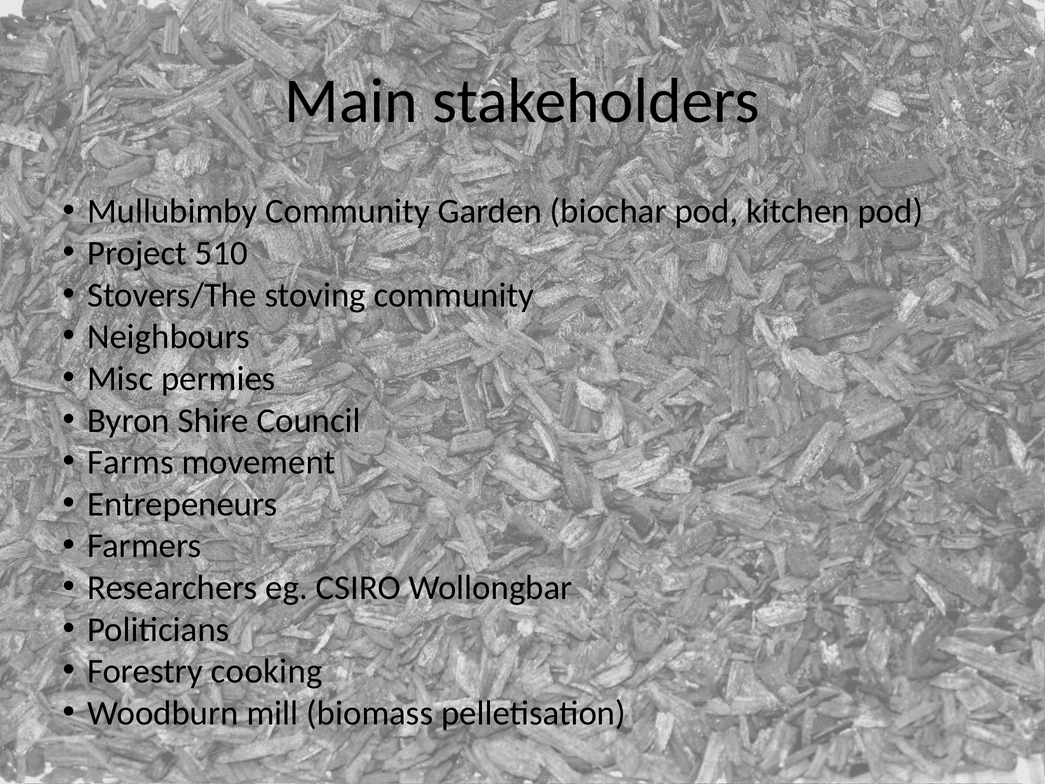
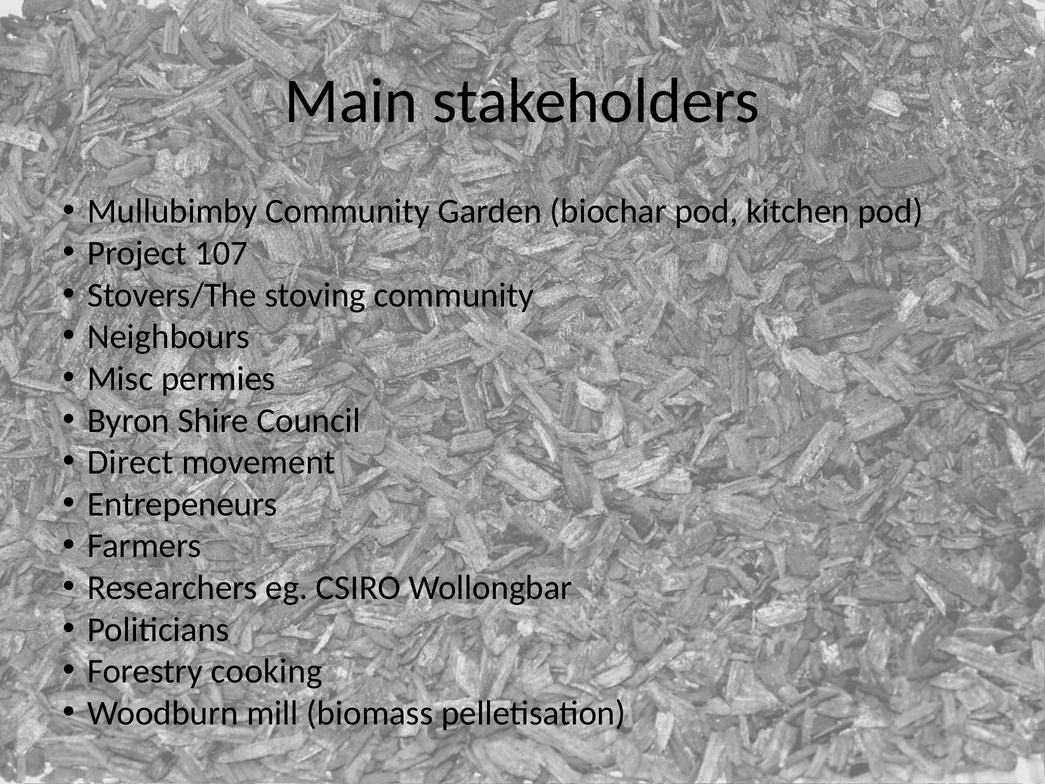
510: 510 -> 107 (221, 253)
Farms: Farms -> Direct (130, 462)
